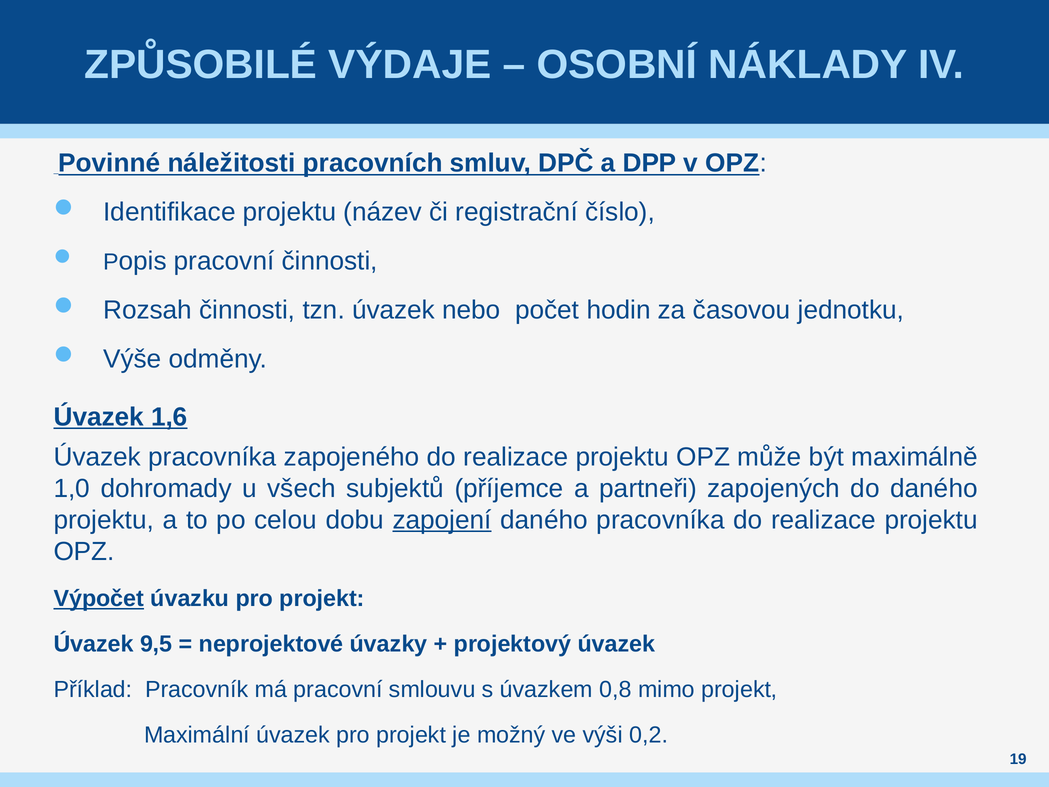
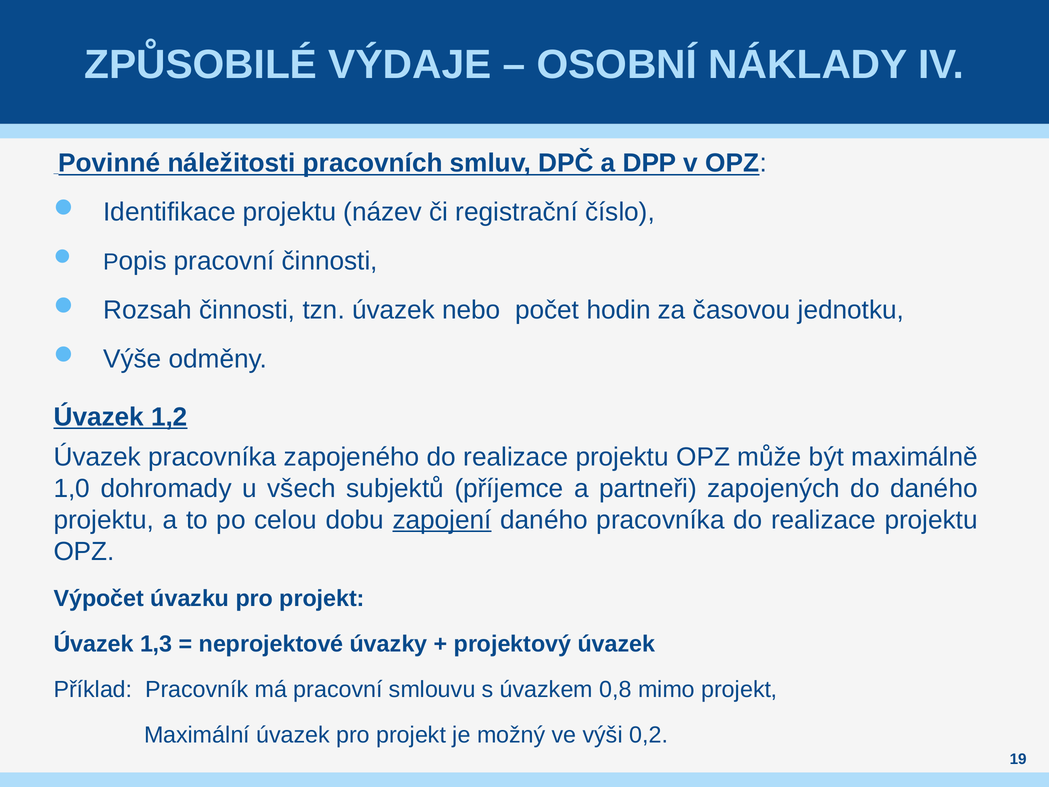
1,6: 1,6 -> 1,2 (169, 417)
Výpočet underline: present -> none (99, 598)
9,5: 9,5 -> 1,3 (156, 644)
